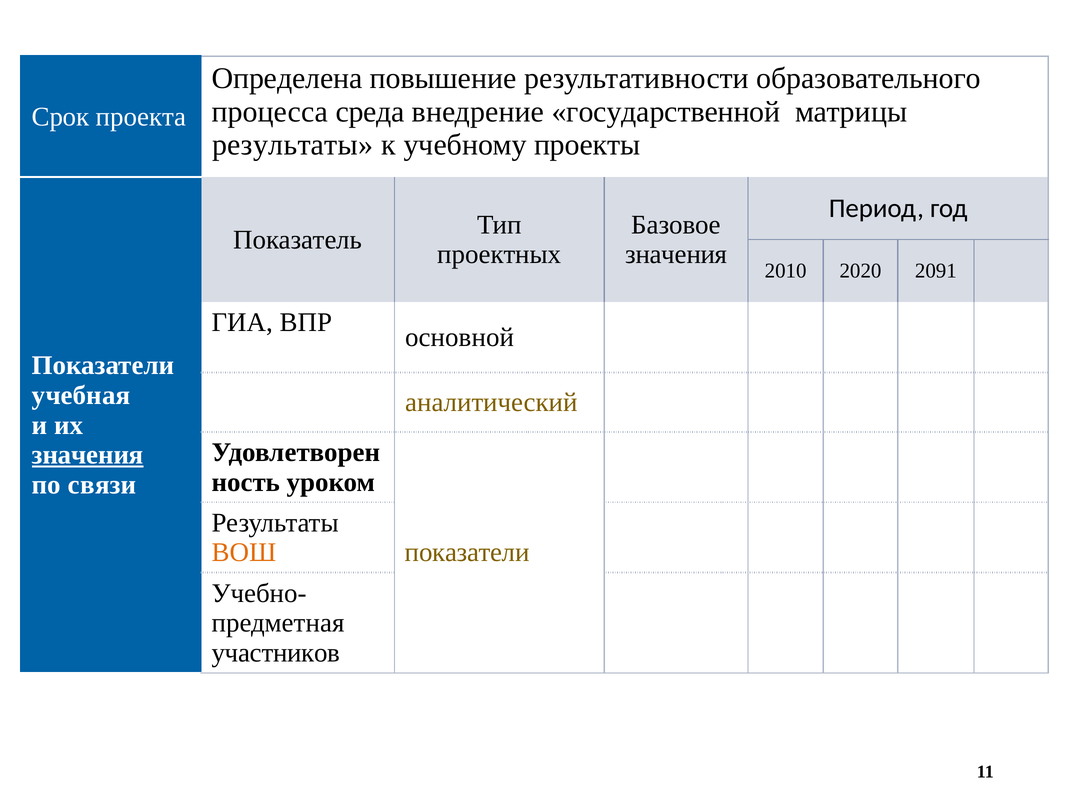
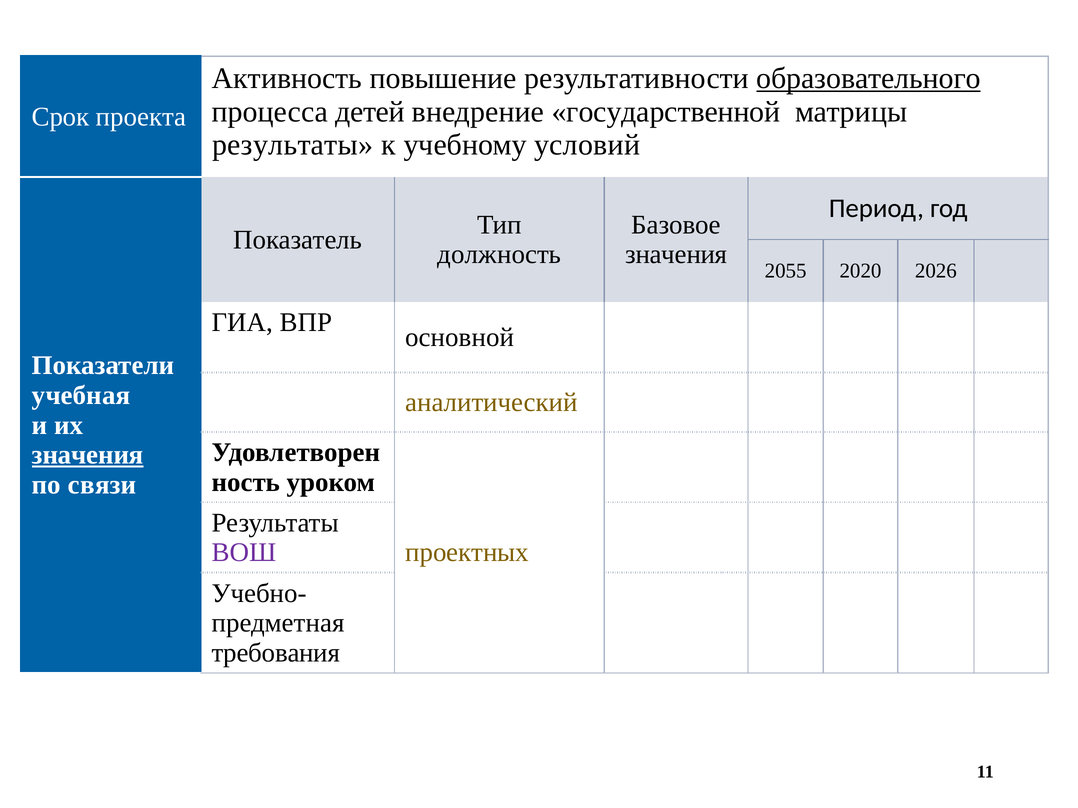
Определена: Определена -> Активность (287, 78)
образовательного underline: none -> present (869, 78)
среда: среда -> детей (370, 112)
проекты: проекты -> условий (587, 145)
проектных: проектных -> должность (499, 255)
2010: 2010 -> 2055 (786, 271)
2091: 2091 -> 2026 (936, 271)
ВОШ colour: orange -> purple (244, 553)
показатели: показатели -> проектных (467, 553)
участников: участников -> требования (276, 653)
